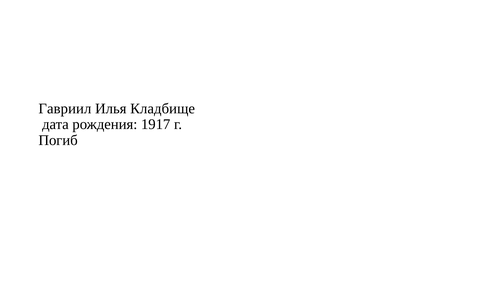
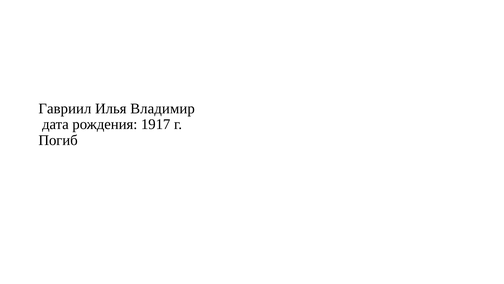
Кладбище: Кладбище -> Владимир (163, 108)
